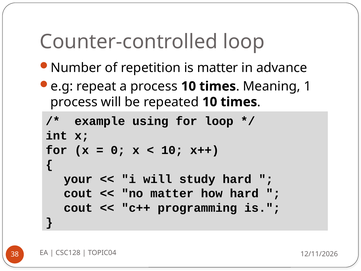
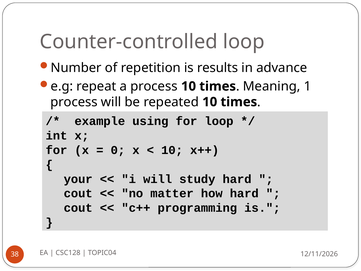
is matter: matter -> results (218, 68)
